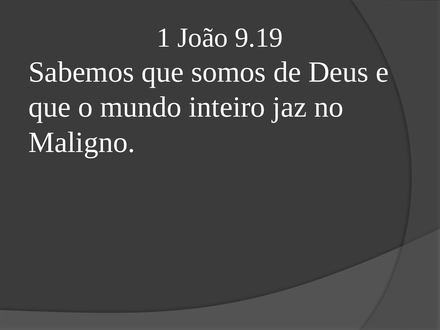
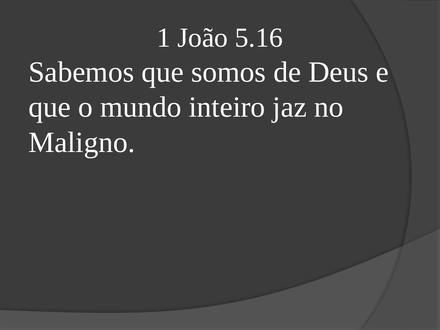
9.19: 9.19 -> 5.16 (259, 38)
